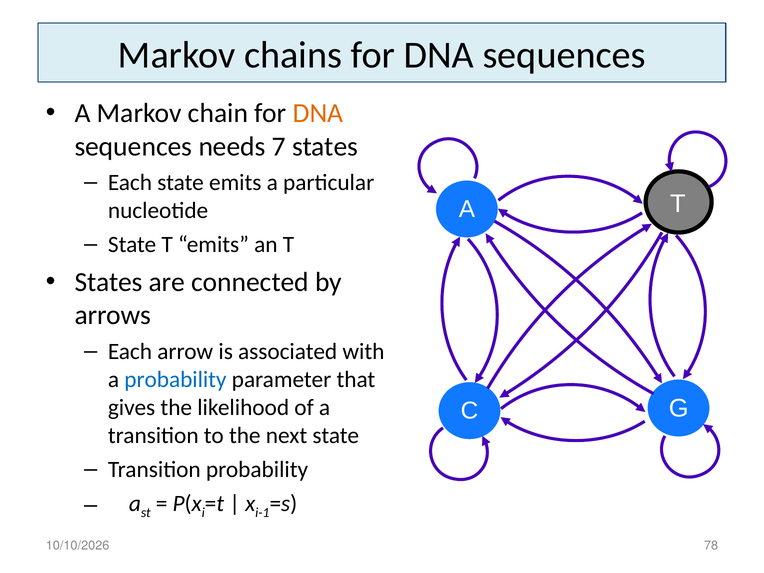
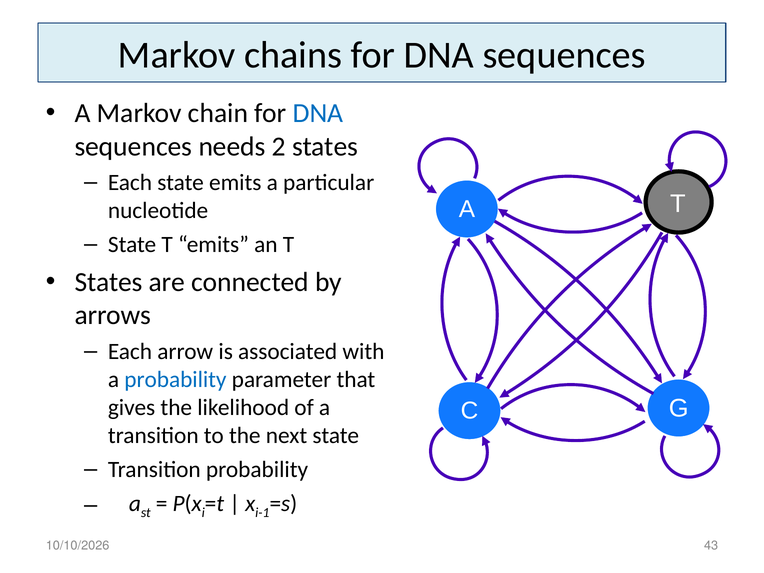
DNA colour: orange -> blue (318, 113)
7: 7 -> 2 (279, 146)
78: 78 -> 43 (711, 546)
